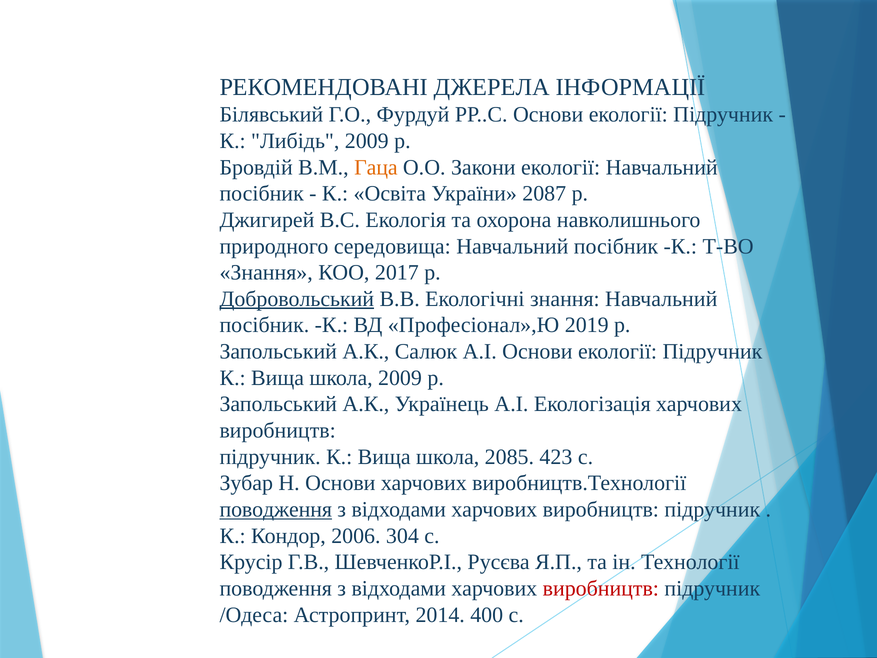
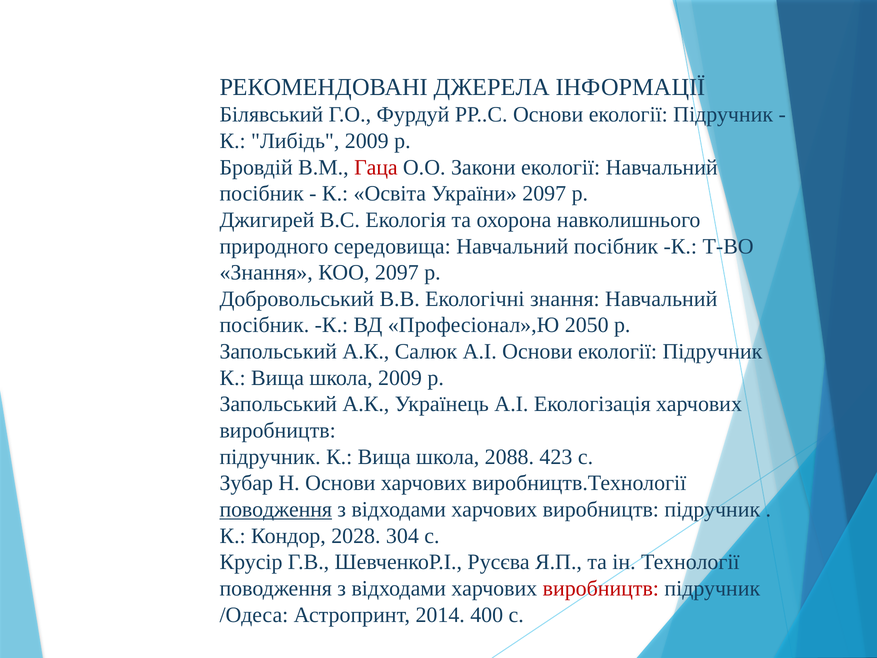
Гаца colour: orange -> red (376, 167)
України 2087: 2087 -> 2097 (544, 194)
КОО 2017: 2017 -> 2097 (397, 273)
Добровольський underline: present -> none (297, 299)
2019: 2019 -> 2050 (587, 325)
2085: 2085 -> 2088 (509, 457)
2006: 2006 -> 2028 (356, 536)
